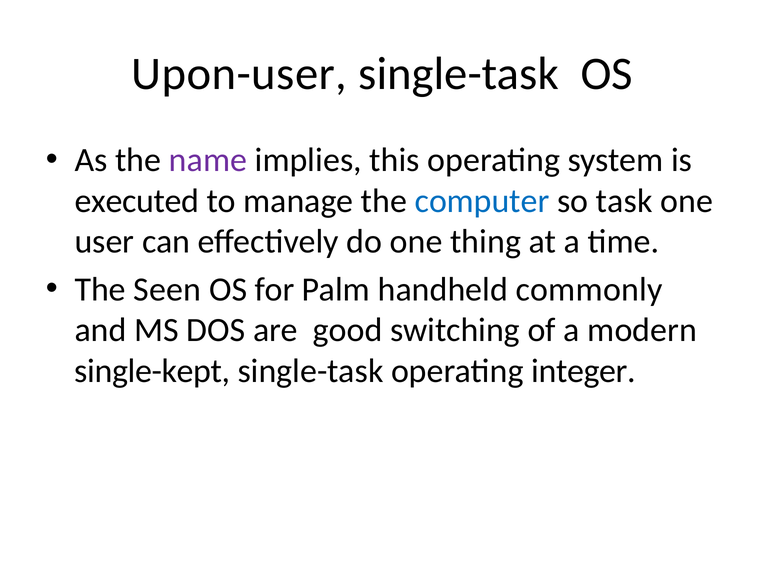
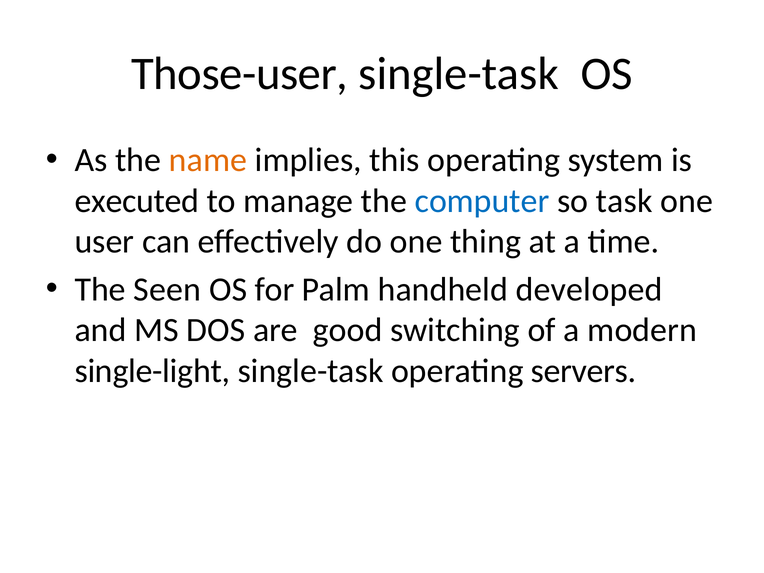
Upon-user: Upon-user -> Those-user (240, 74)
name colour: purple -> orange (208, 160)
commonly: commonly -> developed (589, 289)
single-kept: single-kept -> single-light (152, 371)
integer: integer -> servers (584, 371)
